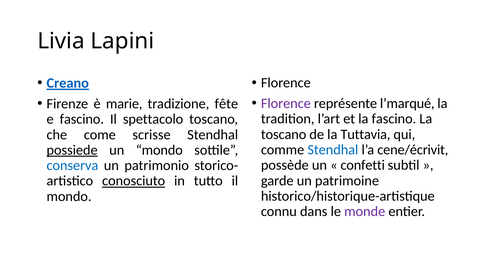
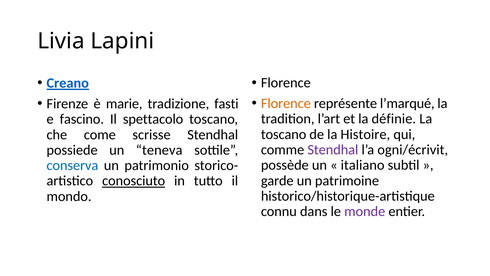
Florence colour: purple -> orange (286, 103)
fête: fête -> fasti (226, 104)
la fascino: fascino -> définie (394, 119)
Tuttavia: Tuttavia -> Histoire (365, 134)
Stendhal colour: blue -> purple (333, 150)
cene/écrivit: cene/écrivit -> ogni/écrivit (413, 150)
possiede underline: present -> none (72, 150)
un mondo: mondo -> teneva (159, 150)
confetti: confetti -> italiano (363, 165)
